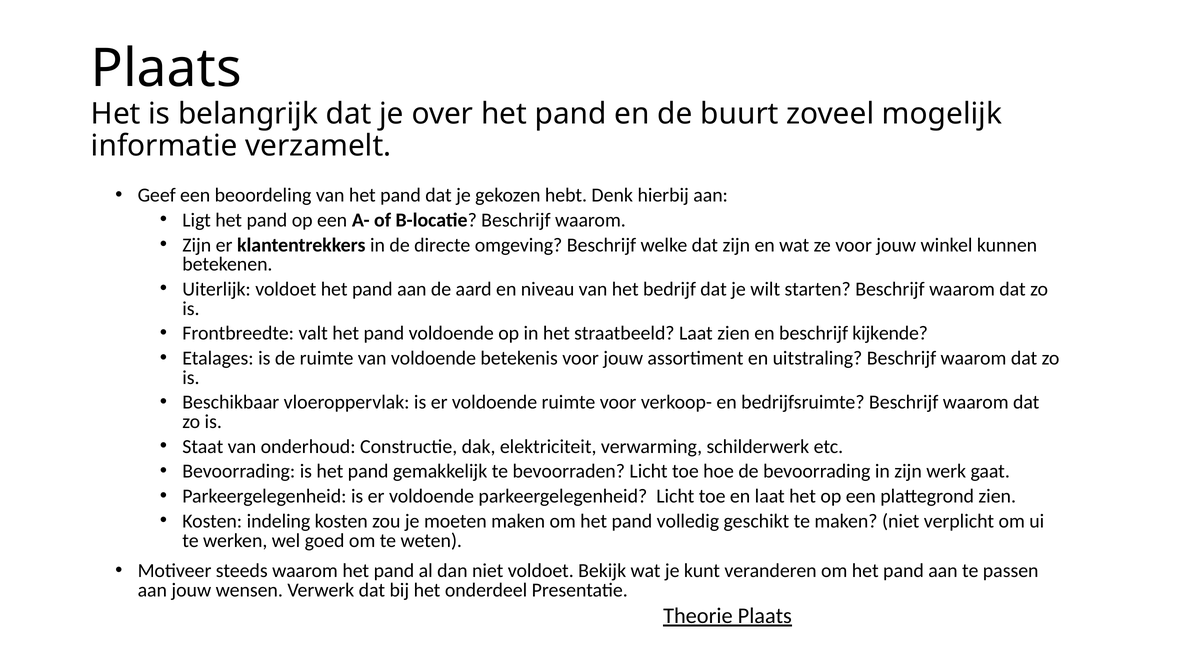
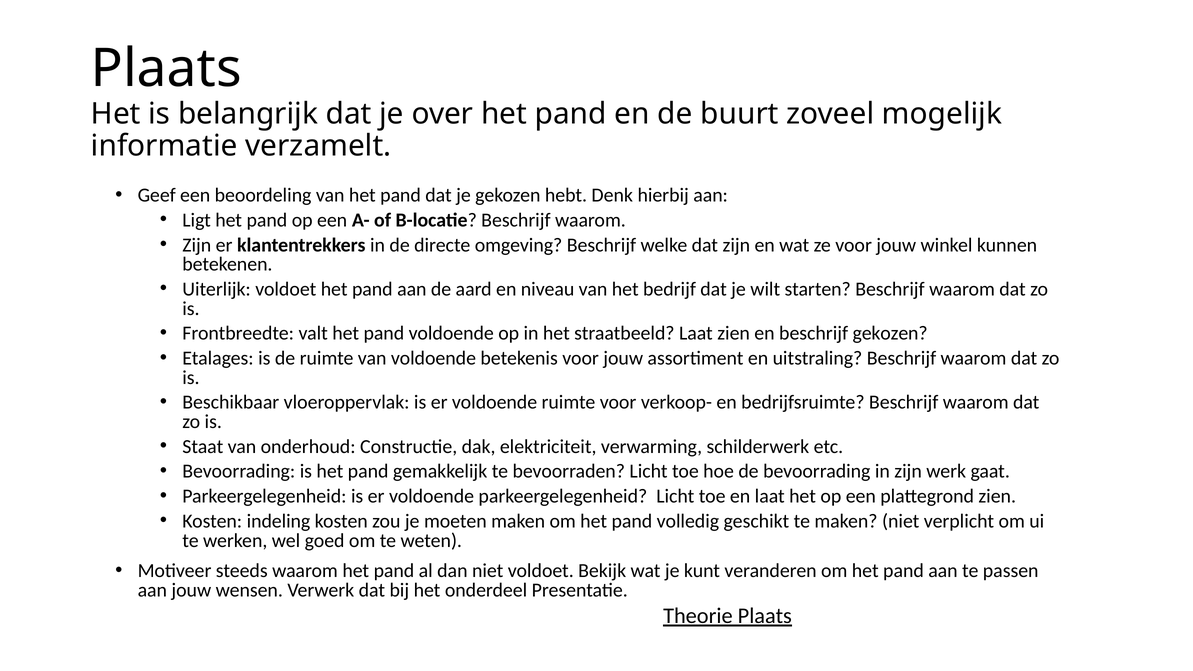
beschrijf kijkende: kijkende -> gekozen (890, 333)
